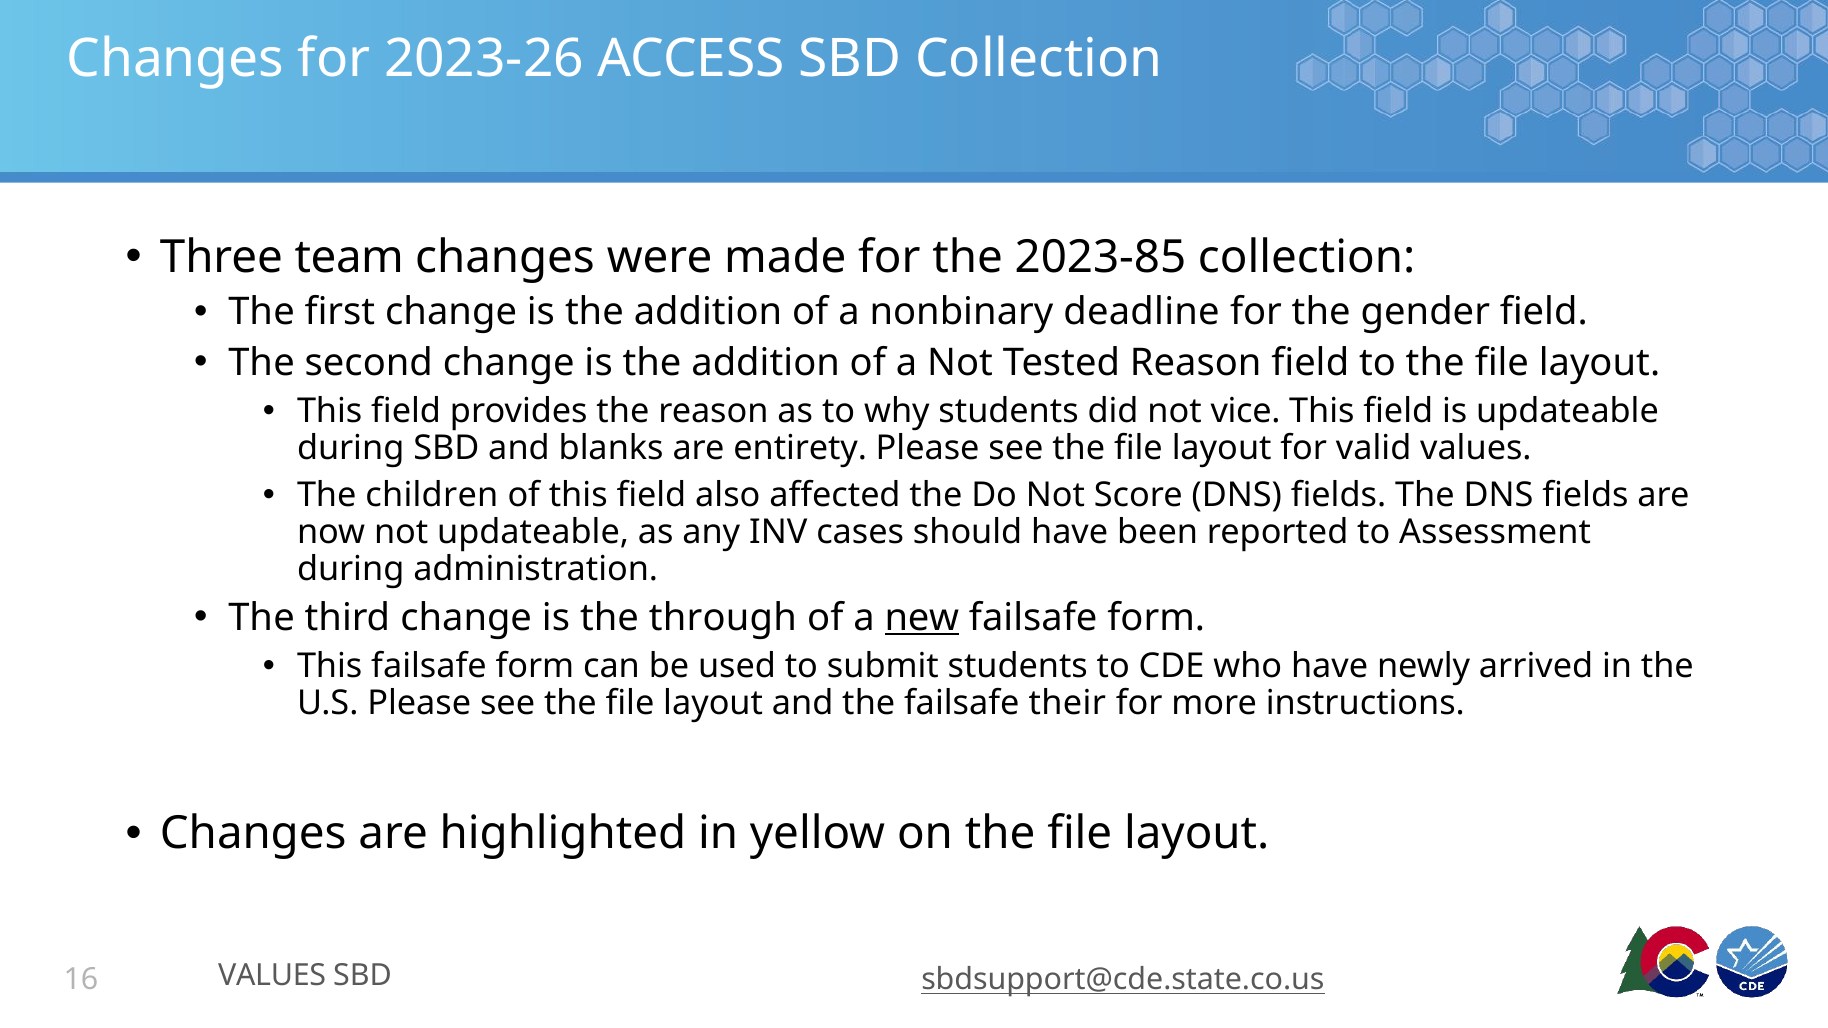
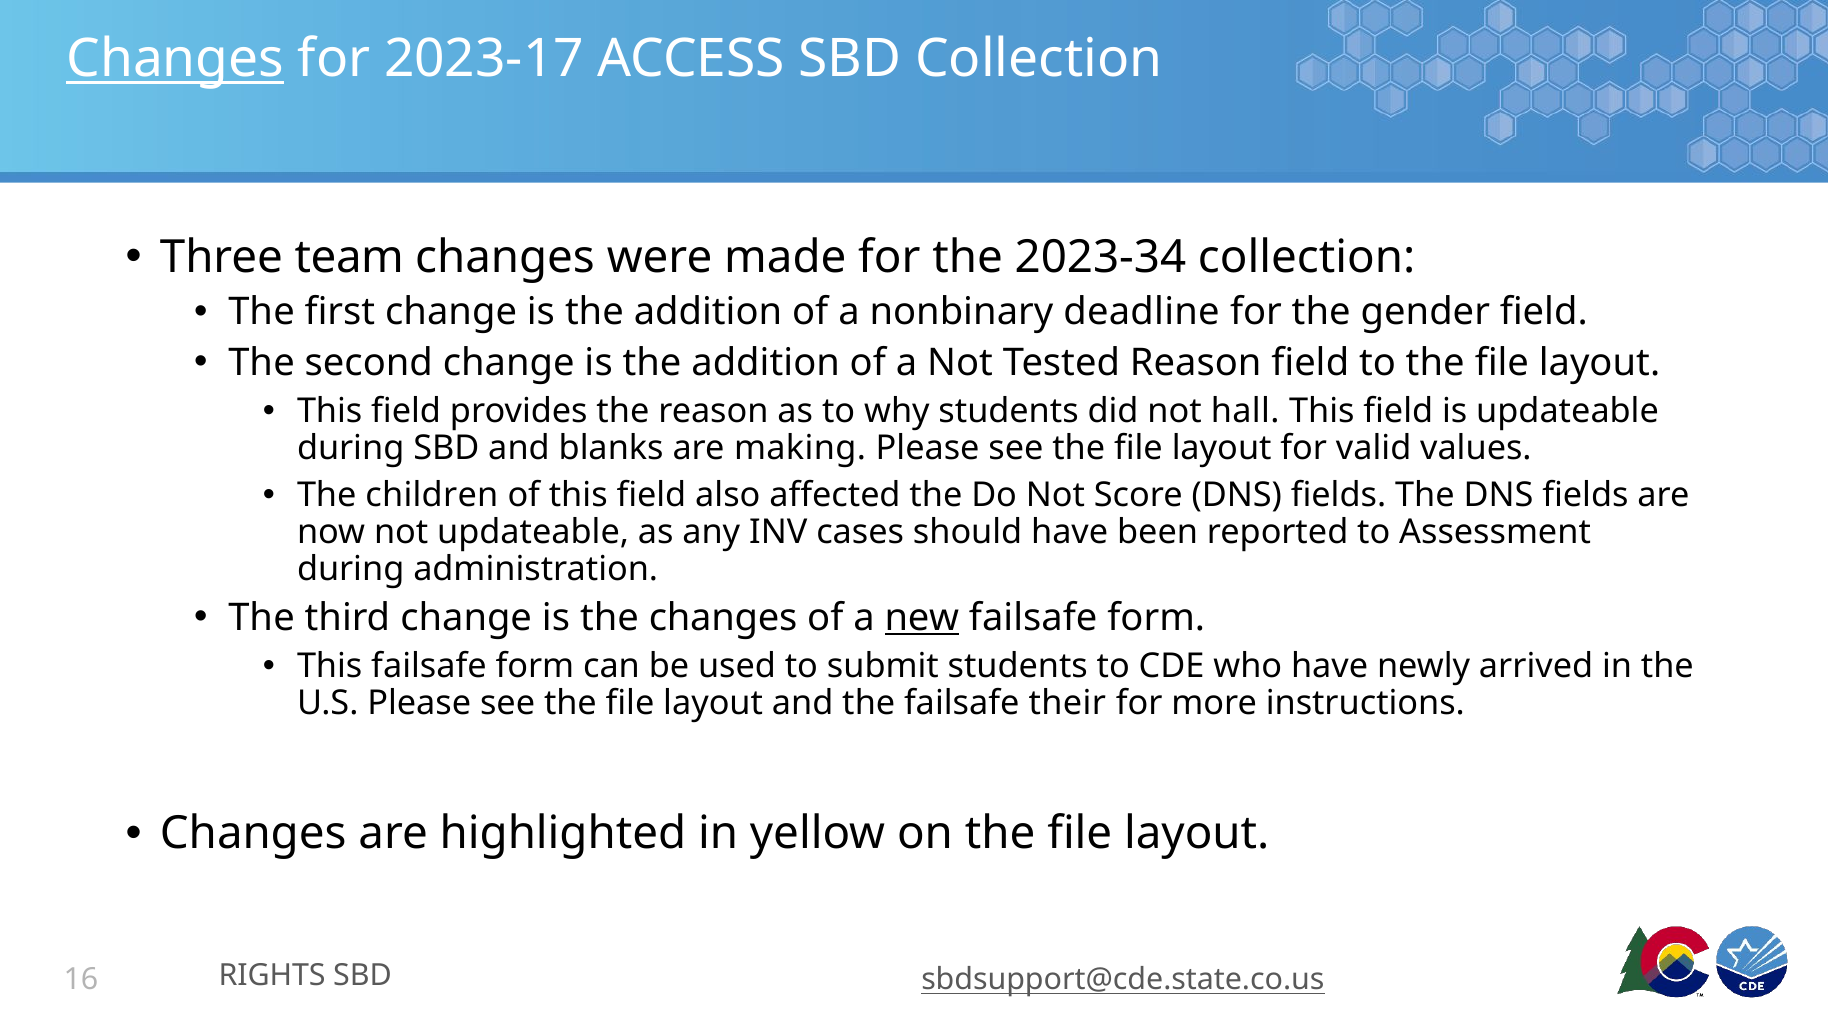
Changes underline: none -> present (175, 59)
2023-26: 2023-26 -> 2023-17 (484, 59)
2023-85: 2023-85 -> 2023-34 (1100, 257)
vice: vice -> hall (1245, 412)
entirety: entirety -> making (800, 449)
the through: through -> changes (723, 618)
VALUES: VALUES -> RIGHTS (272, 976)
